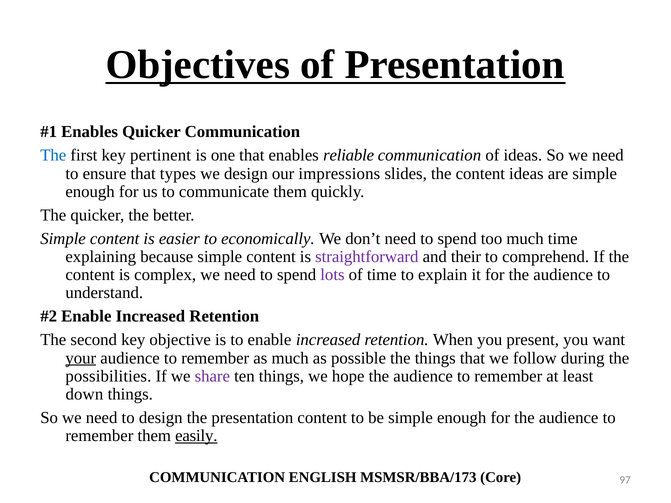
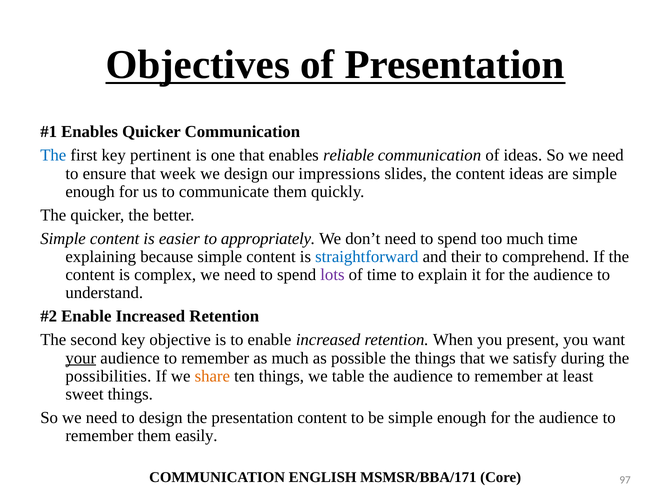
types: types -> week (178, 174)
economically: economically -> appropriately (268, 239)
straightforward colour: purple -> blue (367, 257)
follow: follow -> satisfy (535, 358)
share colour: purple -> orange (212, 376)
hope: hope -> table (348, 376)
down: down -> sweet (84, 394)
easily underline: present -> none (196, 436)
MSMSR/BBA/173: MSMSR/BBA/173 -> MSMSR/BBA/171 (418, 477)
